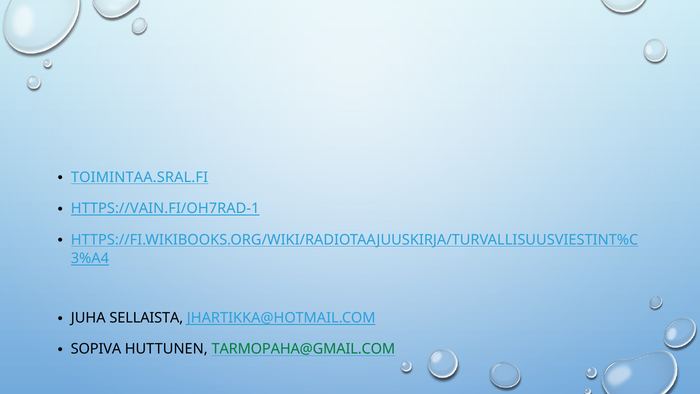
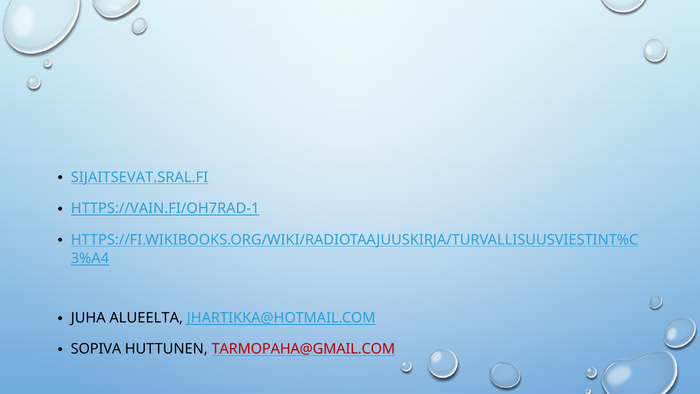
TOIMINTAA.SRAL.FI: TOIMINTAA.SRAL.FI -> SIJAITSEVAT.SRAL.FI (140, 177)
SELLAISTA: SELLAISTA -> ALUEELTA (146, 318)
TARMOPAHA@GMAIL.COM colour: green -> red (303, 349)
